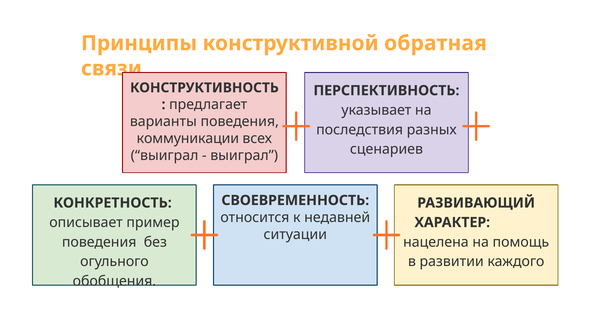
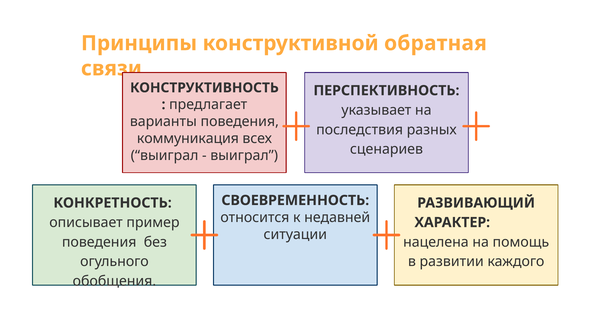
коммуникации: коммуникации -> коммуникация (188, 138)
